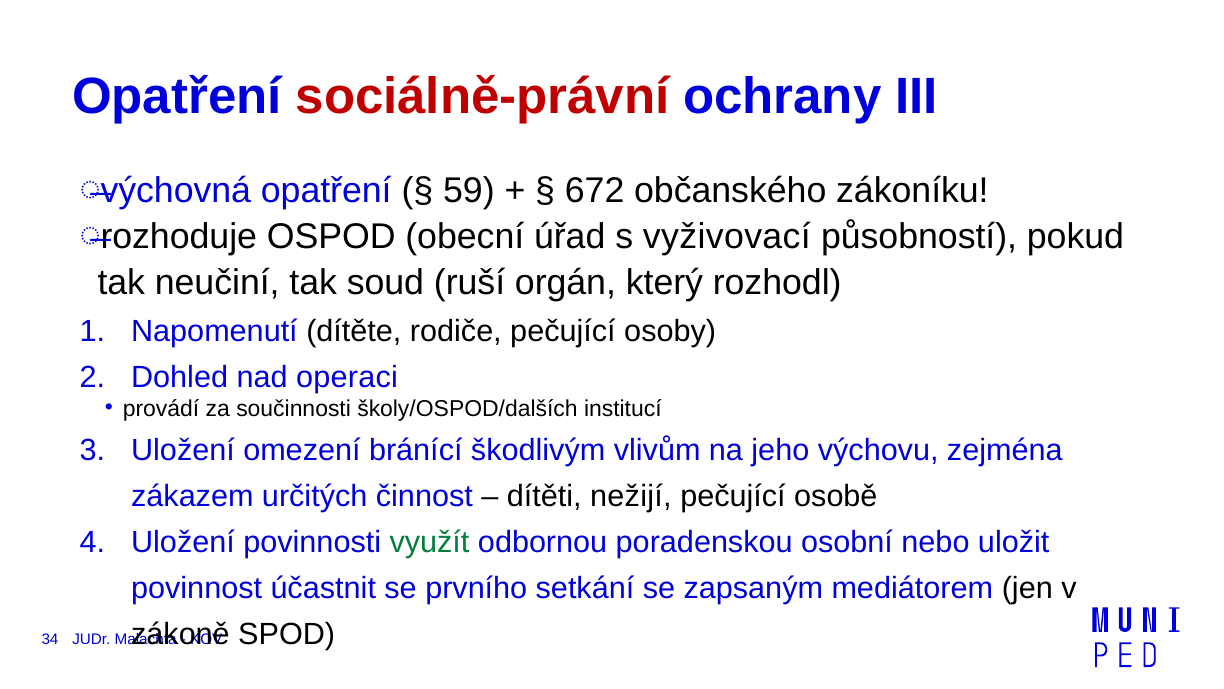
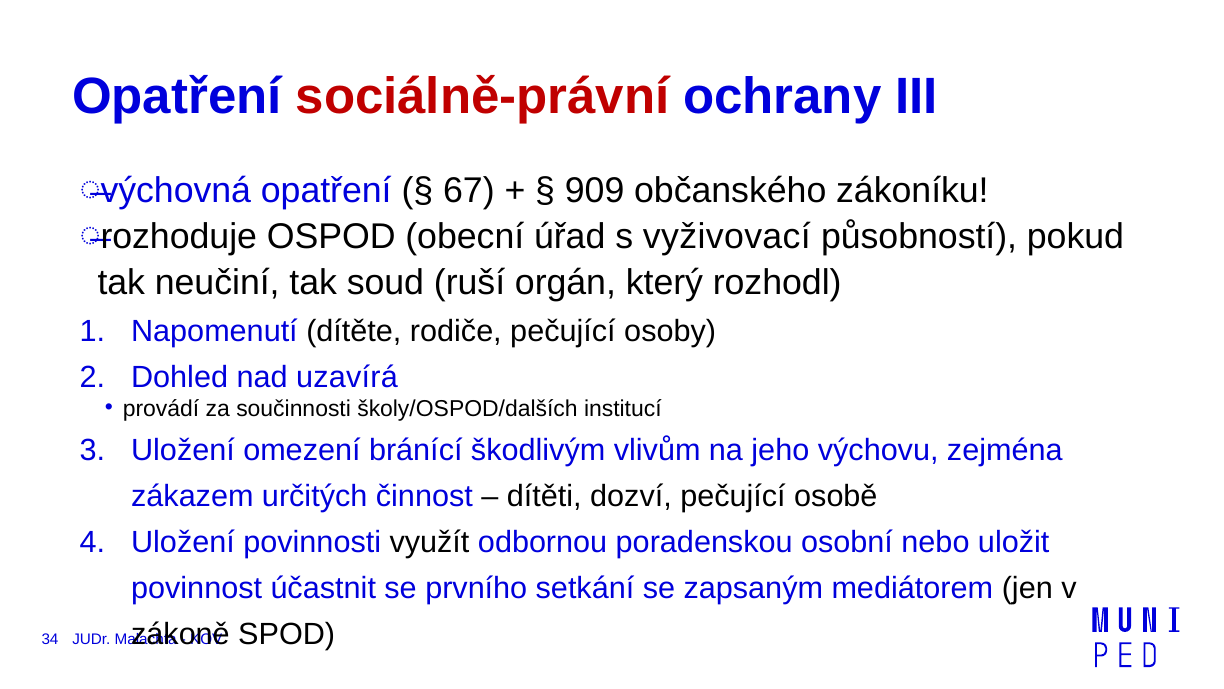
59: 59 -> 67 (469, 190)
672: 672 -> 909 (595, 190)
operaci: operaci -> uzavírá (347, 377)
nežijí: nežijí -> dozví (631, 496)
využít colour: green -> black (429, 542)
